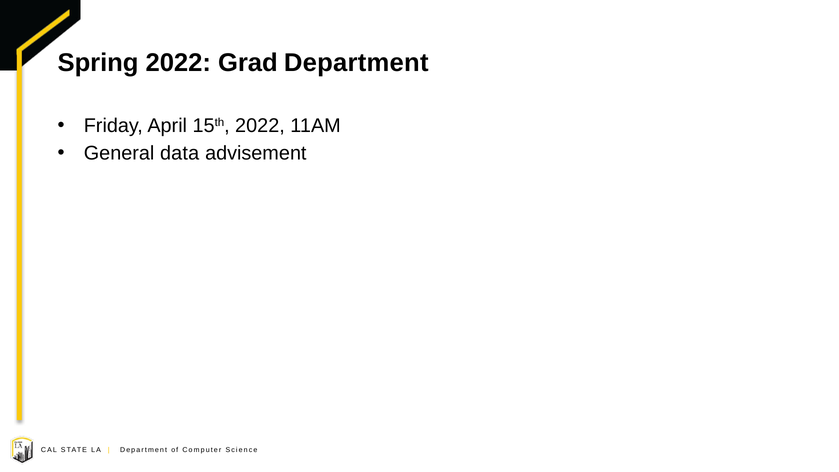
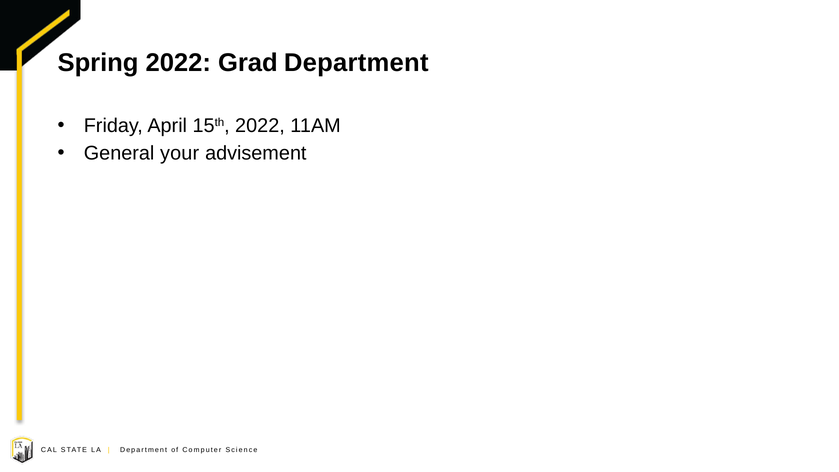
data: data -> your (180, 153)
